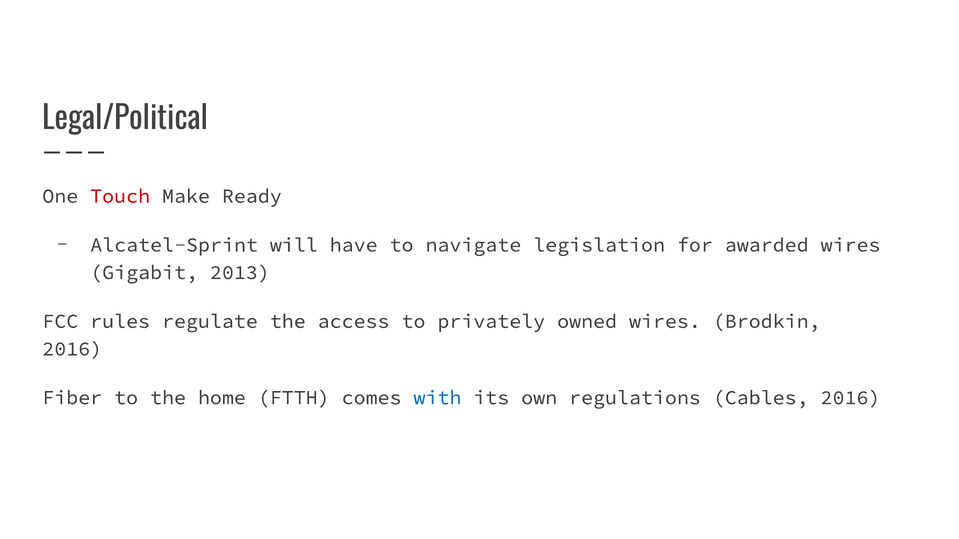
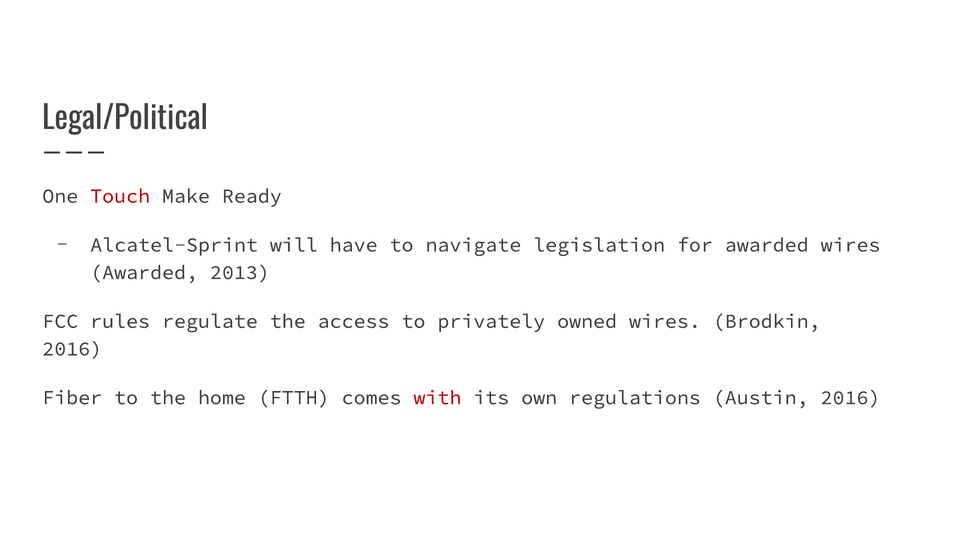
Gigabit: Gigabit -> Awarded (144, 273)
with colour: blue -> red (437, 398)
Cables: Cables -> Austin (761, 398)
